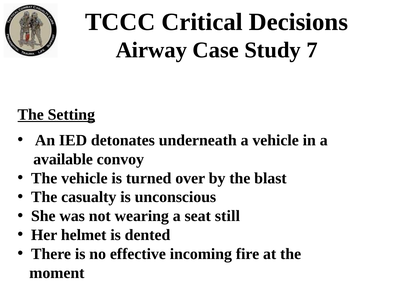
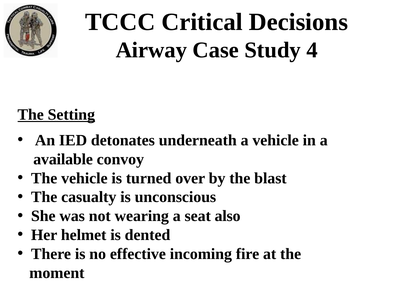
7: 7 -> 4 (312, 50)
still: still -> also (228, 216)
